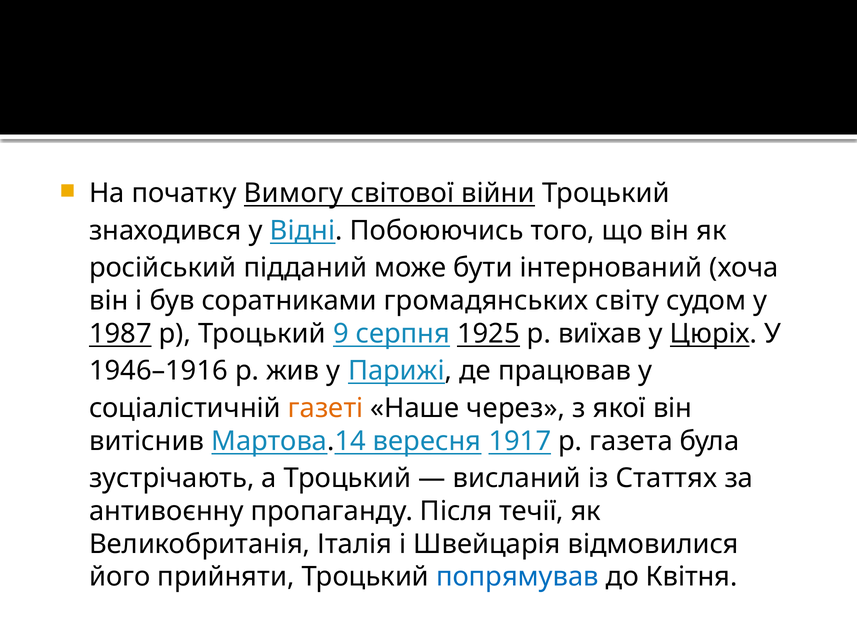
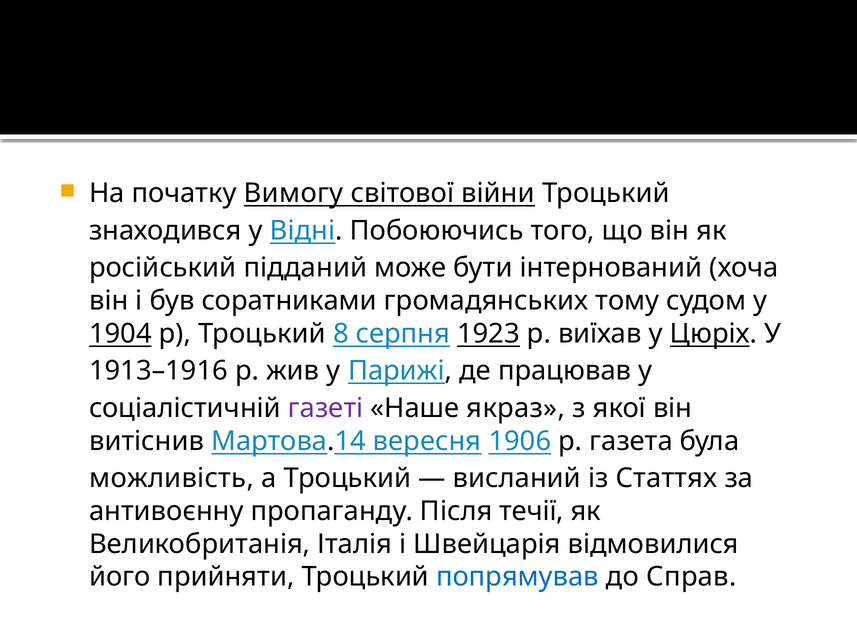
світу: світу -> тому (627, 301)
1987: 1987 -> 1904 (120, 333)
9: 9 -> 8 (341, 333)
1925: 1925 -> 1923 (488, 333)
1946–1916: 1946–1916 -> 1913–1916 (159, 371)
газеті colour: orange -> purple (326, 408)
через: через -> якраз (516, 408)
1917: 1917 -> 1906 (520, 441)
зустрічають: зустрічають -> можливість (172, 478)
Квітня: Квітня -> Справ (691, 577)
